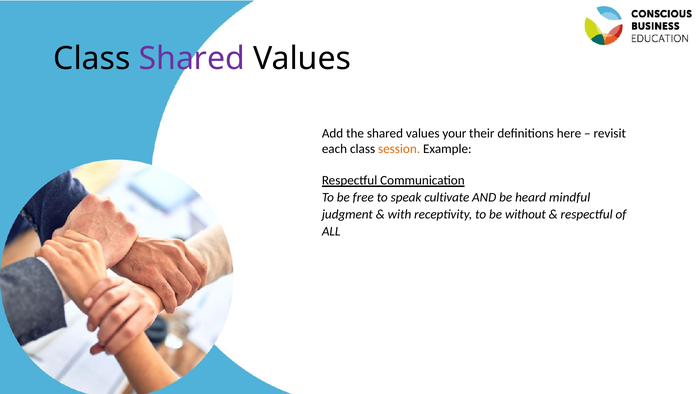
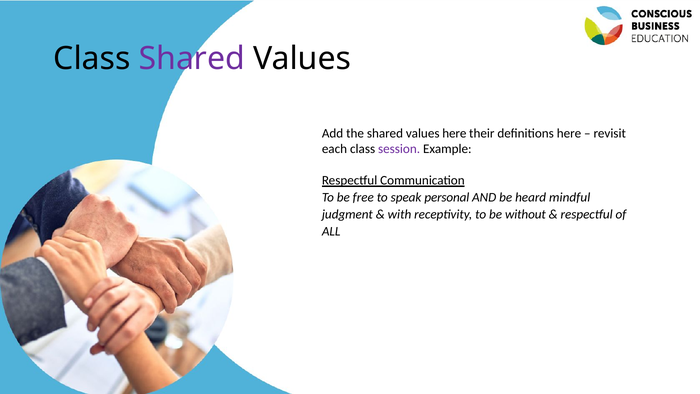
values your: your -> here (454, 133)
session colour: orange -> purple (399, 149)
cultivate: cultivate -> personal (447, 197)
